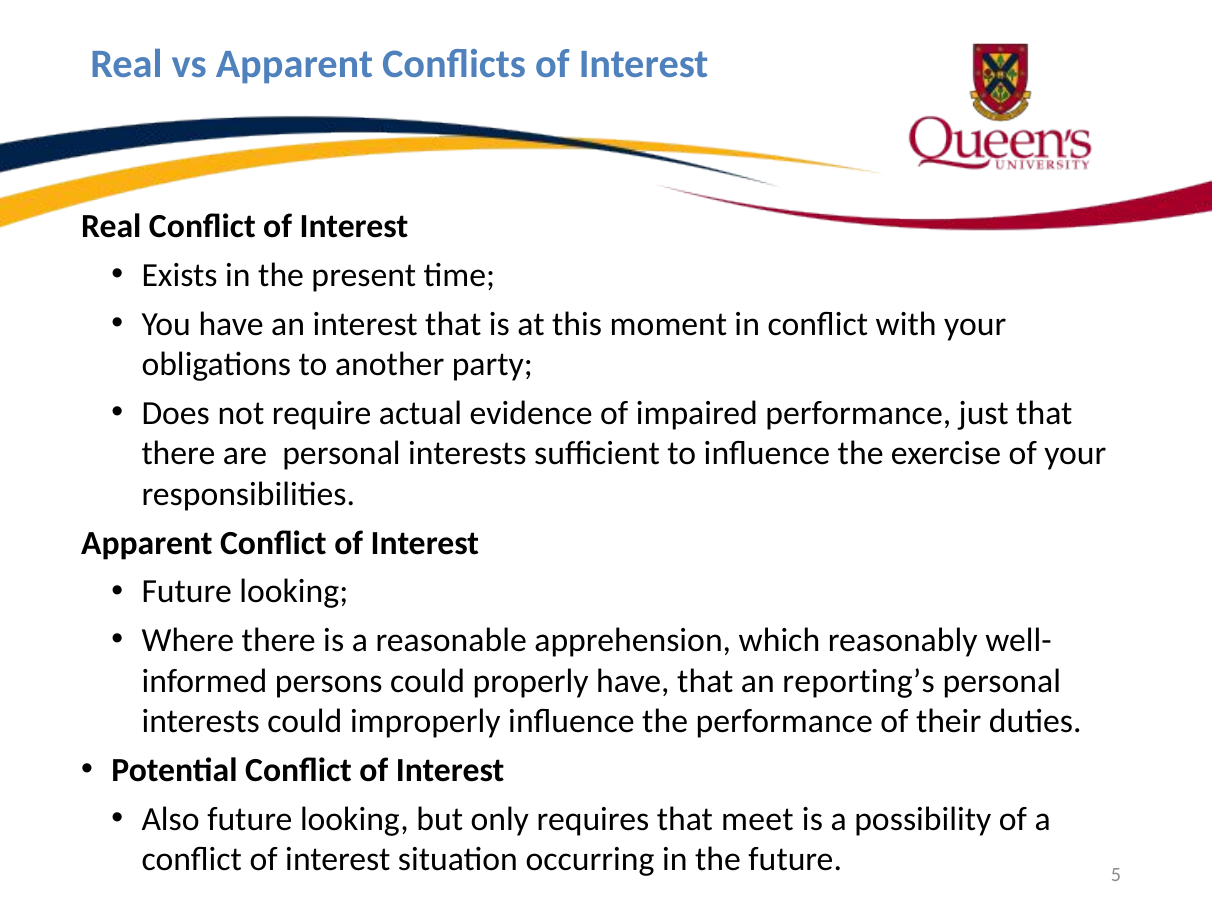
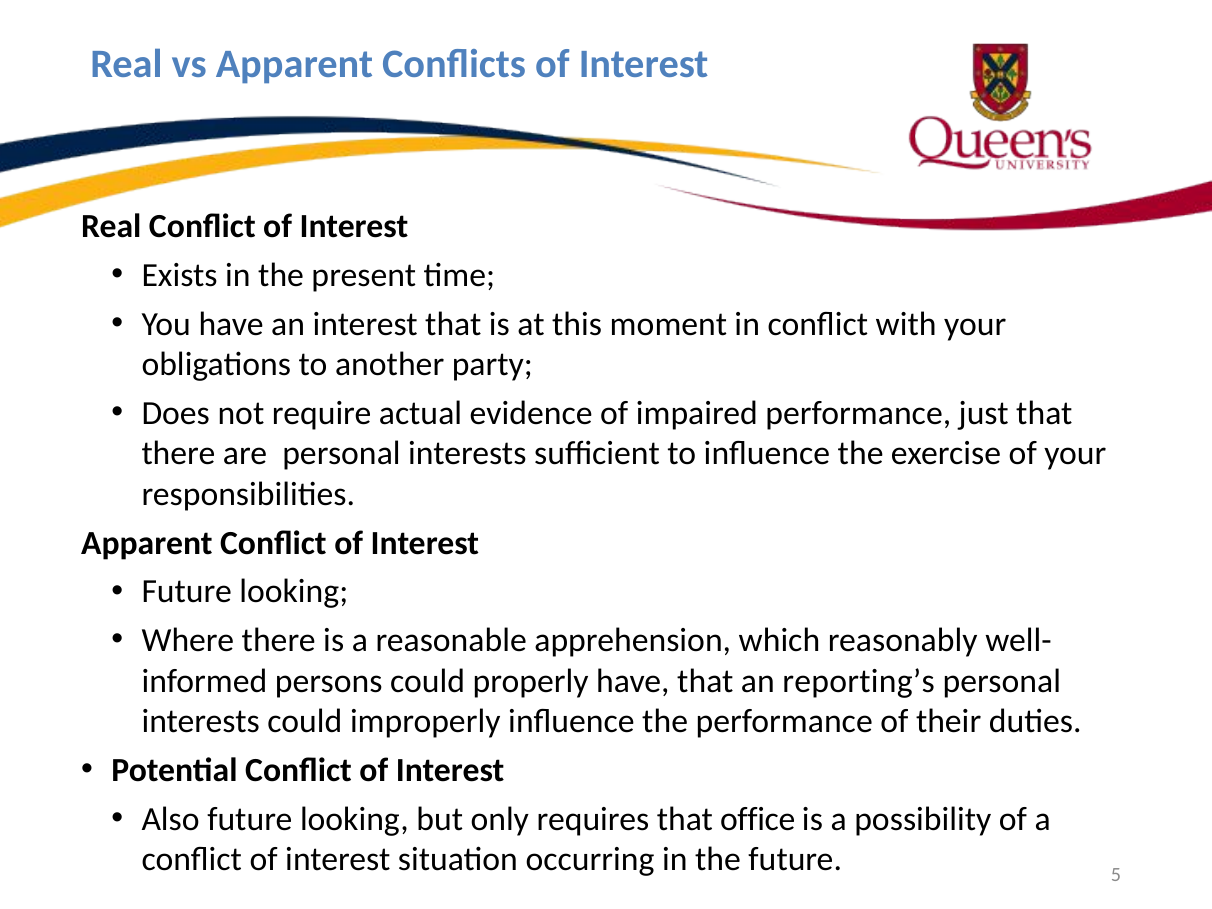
meet: meet -> office (758, 819)
